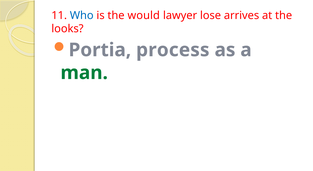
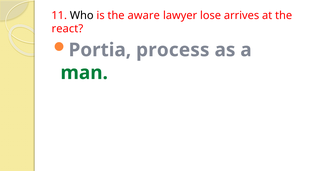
Who colour: blue -> black (82, 15)
would: would -> aware (144, 15)
looks: looks -> react (67, 29)
